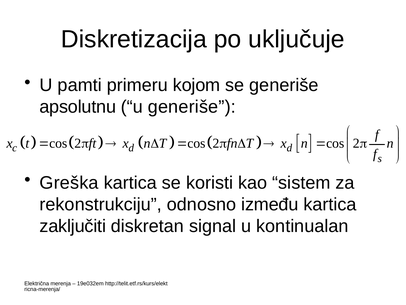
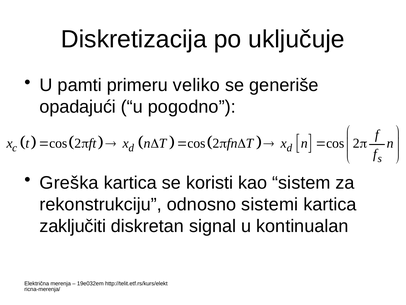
kojom: kojom -> veliko (196, 85)
apsolutnu: apsolutnu -> opadajući (78, 107)
u generiše: generiše -> pogodno (192, 107)
između: između -> sistemi (270, 204)
